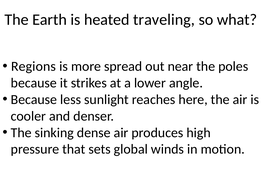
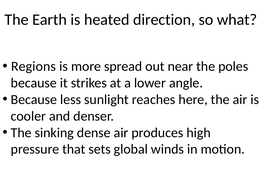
traveling: traveling -> direction (164, 20)
